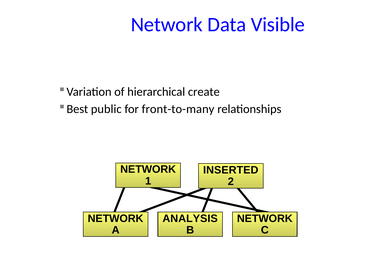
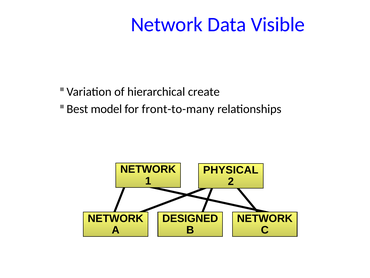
public: public -> model (106, 109)
INSERTED: INSERTED -> PHYSICAL (231, 170)
ANALYSIS: ANALYSIS -> DESIGNED (190, 218)
